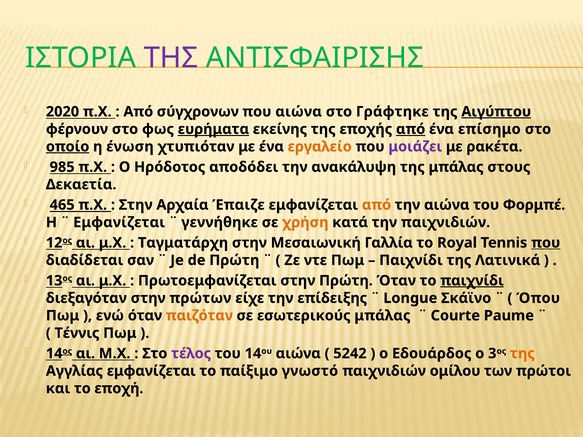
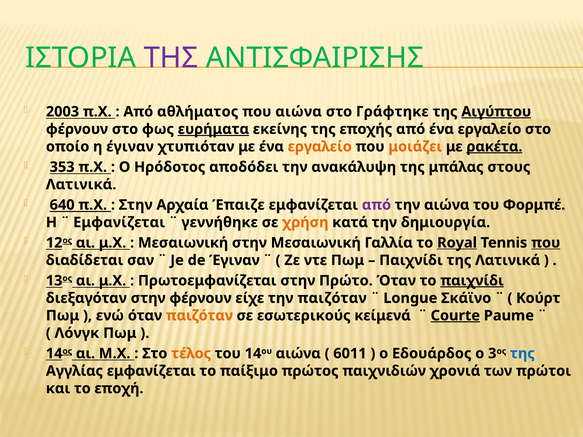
2020: 2020 -> 2003 (62, 112)
σύγχρονων: σύγχρονων -> αθλήματος (198, 112)
από underline: present -> none (411, 129)
επίσημο: επίσημο -> εργαλείο (489, 129)
οποίο underline: present -> none (68, 147)
η ένωση: ένωση -> έγιναν (130, 147)
μοιάζει colour: purple -> orange (415, 147)
ρακέτα underline: none -> present (494, 147)
985: 985 -> 353 (62, 167)
Δεκαετία: Δεκαετία -> Λατινικά (81, 185)
465: 465 -> 640 (62, 205)
από colour: orange -> purple (376, 205)
την παιχνιδιών: παιχνιδιών -> δημιουργία (446, 222)
Ταγματάρχη: Ταγματάρχη -> Μεσαιωνική (183, 243)
Royal underline: none -> present (457, 243)
de Πρώτη: Πρώτη -> Έγιναν (234, 260)
στην Πρώτη: Πρώτη -> Πρώτο (346, 281)
στην πρώτων: πρώτων -> φέρνουν (201, 298)
την επίδειξης: επίδειξης -> παιζόταν (332, 298)
Όπου: Όπου -> Κούρτ (538, 298)
εσωτερικούς μπάλας: μπάλας -> κείμενά (383, 316)
Courte underline: none -> present (455, 316)
Τέννις: Τέννις -> Λόνγκ (77, 333)
τέλος colour: purple -> orange (191, 354)
5242: 5242 -> 6011 (350, 354)
της colour: orange -> blue (522, 354)
γνωστό: γνωστό -> πρώτος (310, 371)
ομίλου: ομίλου -> χρονιά (455, 371)
